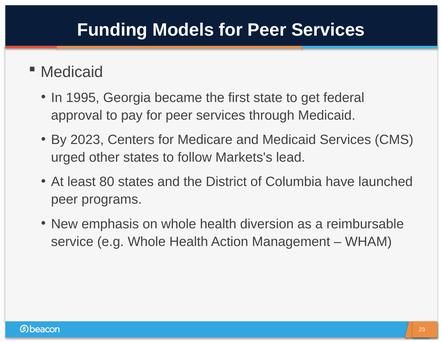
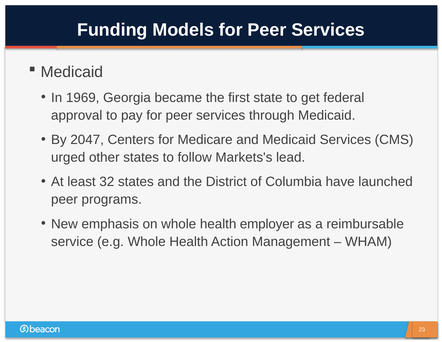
1995: 1995 -> 1969 (83, 98)
2023: 2023 -> 2047 (87, 140)
80: 80 -> 32 (107, 182)
diversion: diversion -> employer (267, 224)
